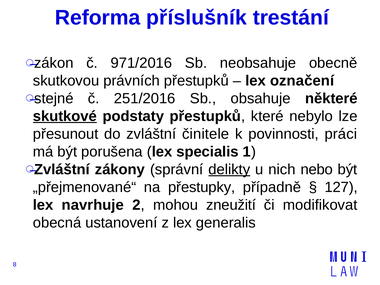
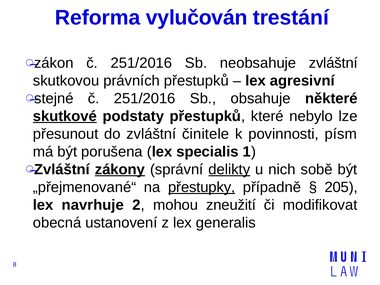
příslušník: příslušník -> vylučován (197, 18)
zákon č 971/2016: 971/2016 -> 251/2016 (141, 63)
neobsahuje obecně: obecně -> zvláštní (333, 63)
označení: označení -> agresivní (302, 81)
práci: práci -> písm (341, 134)
zákony underline: none -> present (120, 169)
nebo: nebo -> sobě (317, 169)
přestupky underline: none -> present (202, 187)
127: 127 -> 205 (341, 187)
